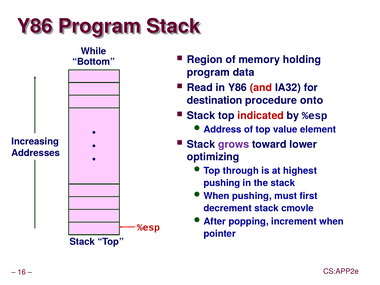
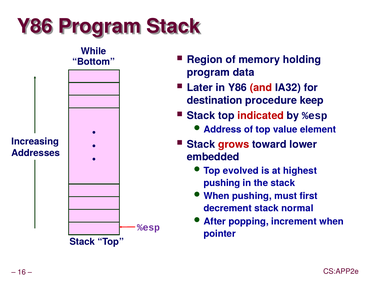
Read: Read -> Later (200, 88)
onto: onto -> keep (312, 100)
grows colour: purple -> red (234, 144)
optimizing: optimizing -> embedded (213, 157)
through: through -> evolved (241, 171)
cmovle: cmovle -> normal (297, 208)
%esp colour: red -> purple (148, 227)
